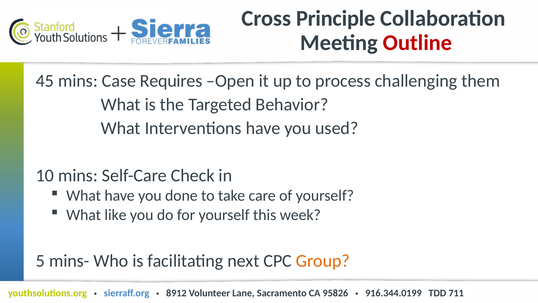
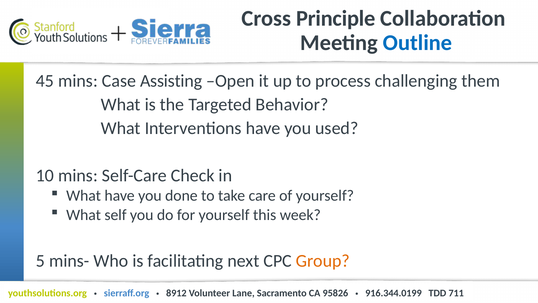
Outline colour: red -> blue (418, 43)
Requires: Requires -> Assisting (171, 81)
like: like -> self (115, 215)
